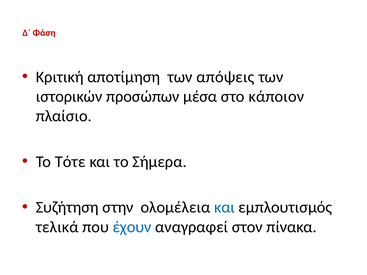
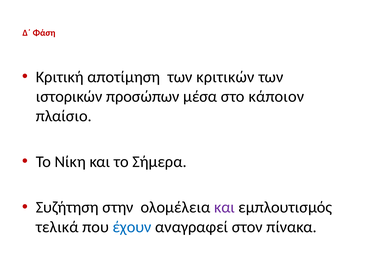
απόψεις: απόψεις -> κριτικών (225, 77)
Τότε: Τότε -> Νίκη (70, 162)
και colour: blue -> purple (224, 208)
